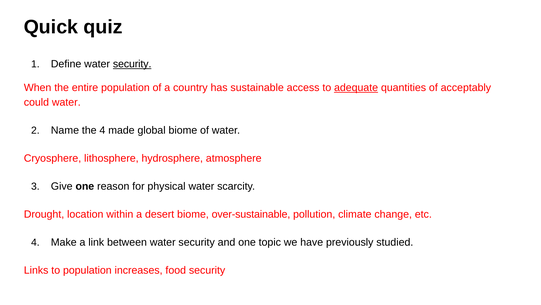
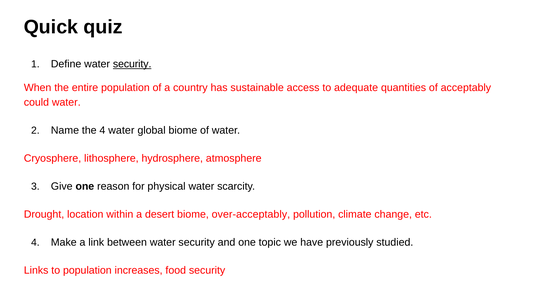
adequate underline: present -> none (356, 88)
4 made: made -> water (121, 130)
over-sustainable: over-sustainable -> over-acceptably (251, 214)
